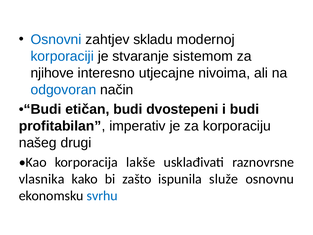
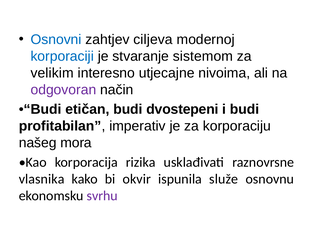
skladu: skladu -> ciljeva (153, 40)
njihove: njihove -> velikim (52, 73)
odgovoran colour: blue -> purple (63, 90)
drugi: drugi -> mora (76, 143)
lakše: lakše -> rizika (141, 162)
zašto: zašto -> okvir (137, 179)
svrhu colour: blue -> purple (102, 195)
